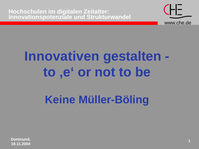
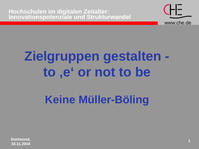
Innovativen: Innovativen -> Zielgruppen (62, 56)
